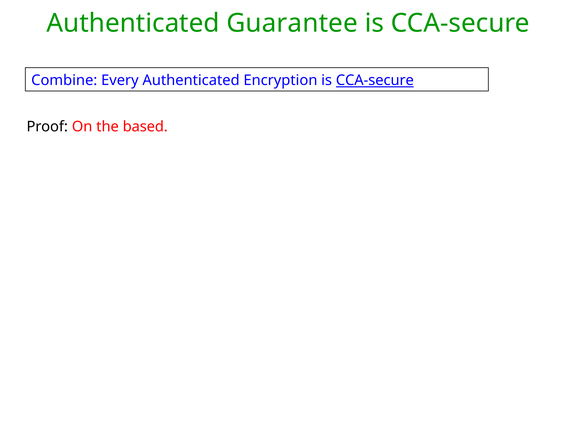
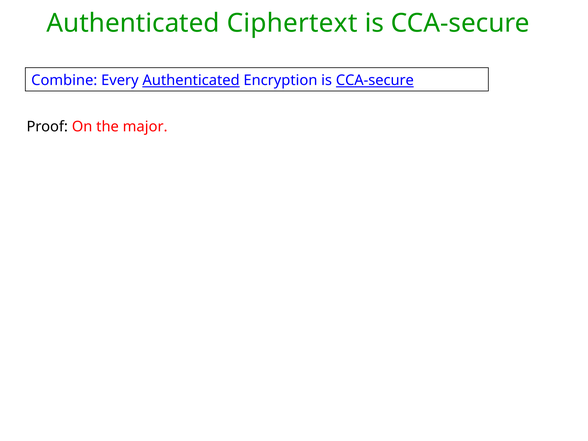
Guarantee: Guarantee -> Ciphertext (292, 23)
Authenticated underline: none -> present (191, 80)
based: based -> major (145, 127)
